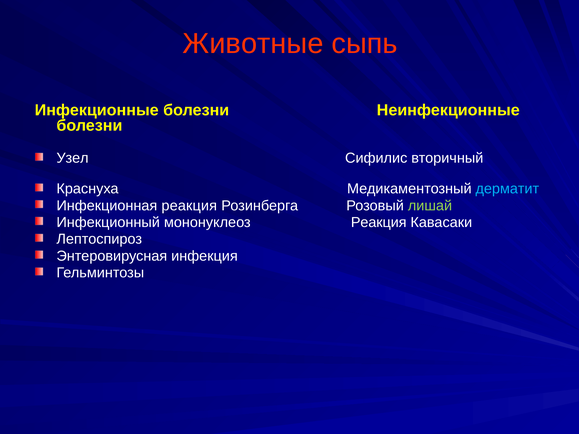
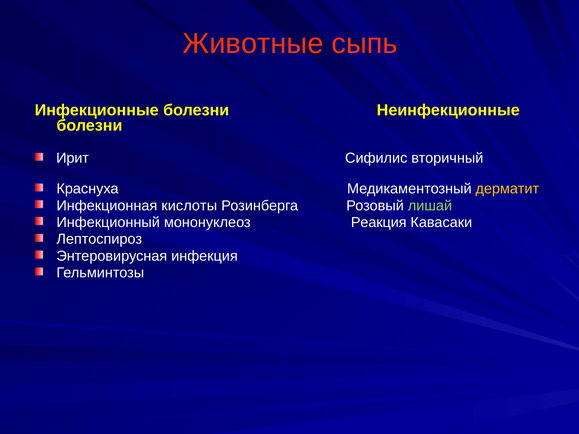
Узел: Узел -> Ирит (73, 158)
дерматит colour: light blue -> yellow (507, 189)
Инфекционная реакция: реакция -> кислоты (189, 206)
